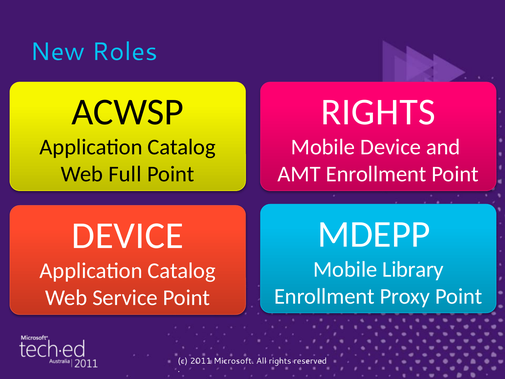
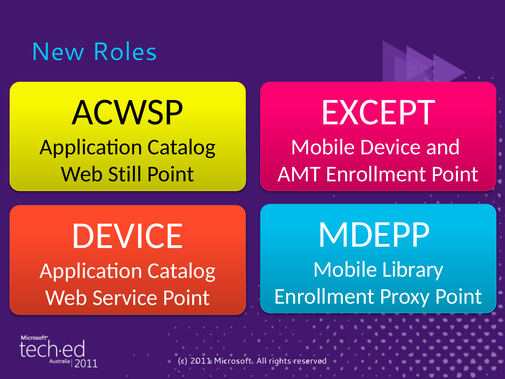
RIGHTS: RIGHTS -> EXCEPT (378, 112)
Full: Full -> Still (125, 174)
